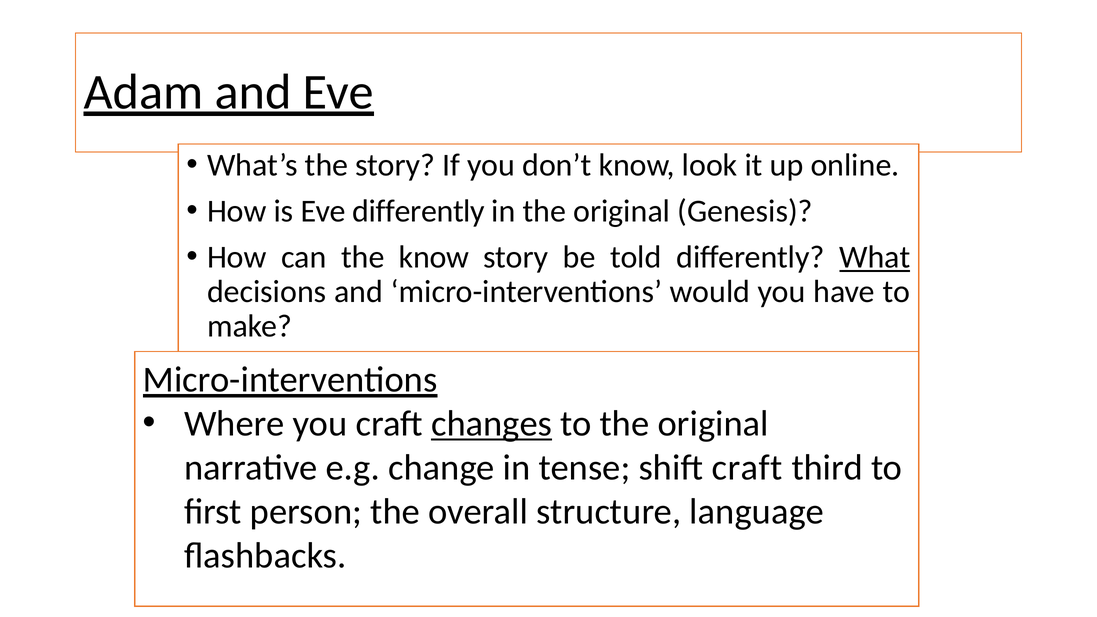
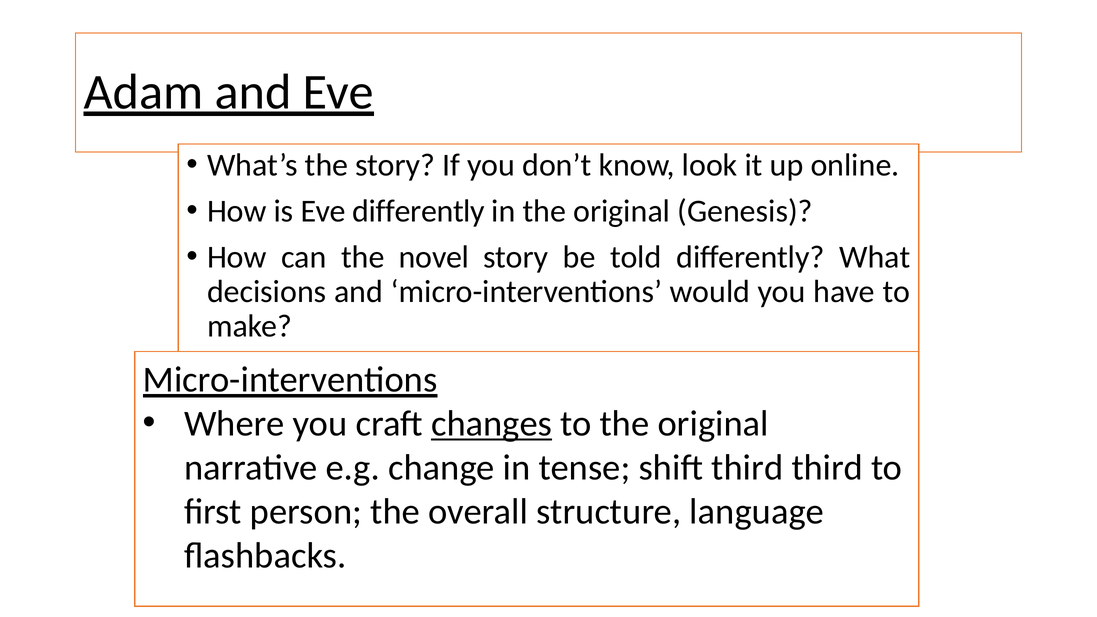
the know: know -> novel (434, 257)
What underline: present -> none (875, 257)
shift craft: craft -> third (747, 468)
